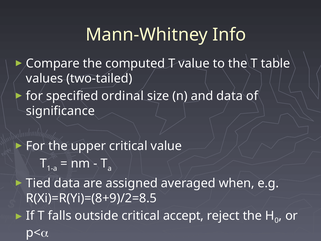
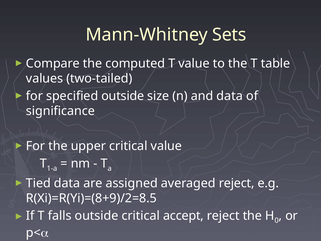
Info: Info -> Sets (229, 35)
specified ordinal: ordinal -> outside (123, 96)
averaged when: when -> reject (237, 183)
